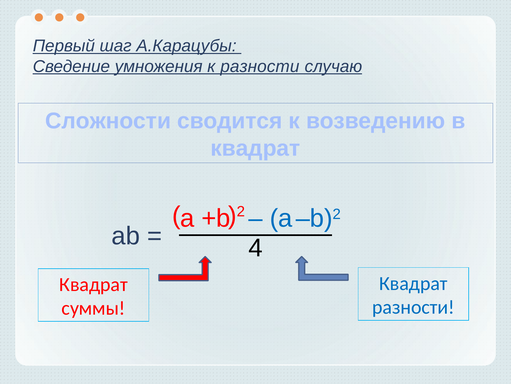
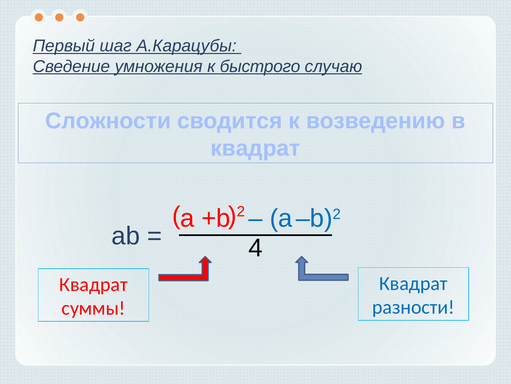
к разности: разности -> быстрого (260, 66)
